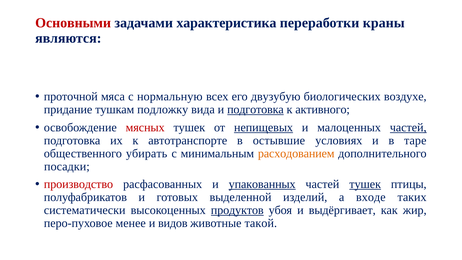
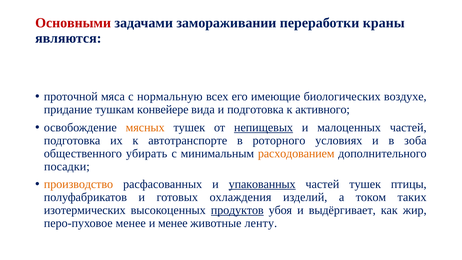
характеристика: характеристика -> замораживании (226, 23)
двузубую: двузубую -> имеющие (276, 97)
подложку: подложку -> конвейере (163, 110)
подготовка underline: present -> none (255, 110)
мясных colour: red -> orange (145, 127)
частей underline: present -> none (408, 127)
остывшие: остывшие -> роторного (279, 140)
таре: таре -> зоба (415, 140)
производство colour: red -> orange (78, 184)
тушек underline: present -> none (365, 184)
выделенной: выделенной -> охлаждения (241, 197)
входе: входе -> током (371, 197)
систематически: систематически -> изотермических (85, 210)
и видов: видов -> менее (173, 223)
такой: такой -> ленту (261, 223)
